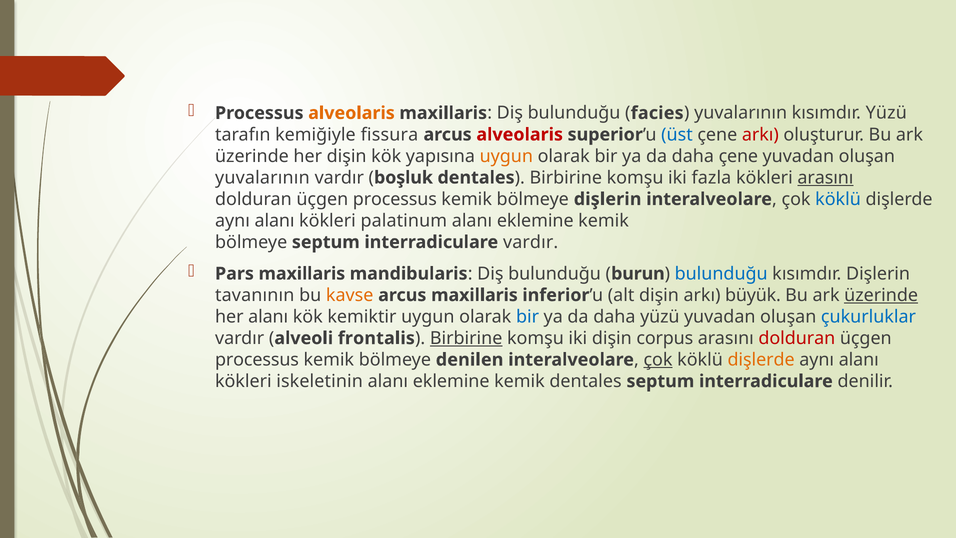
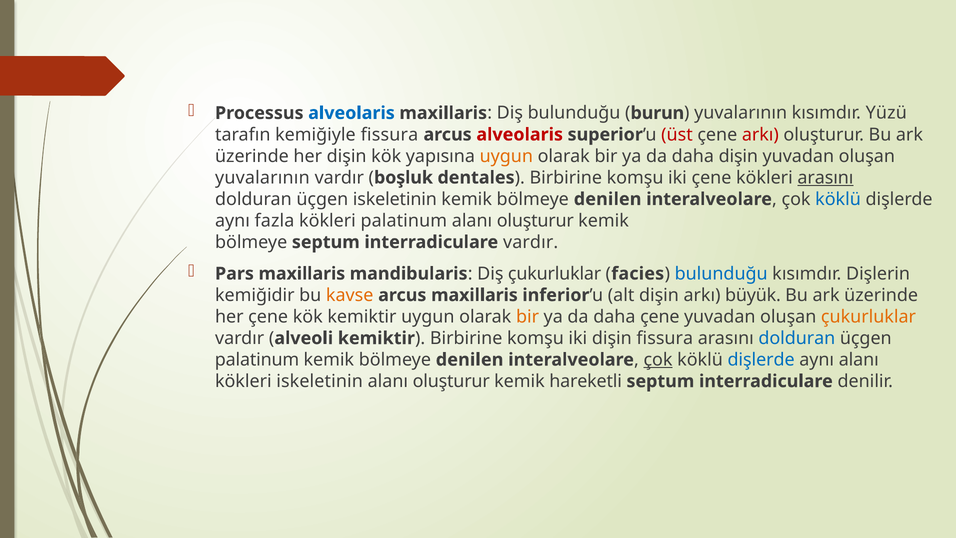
alveolaris colour: orange -> blue (351, 113)
facies: facies -> burun (657, 113)
üst colour: blue -> red (677, 135)
daha çene: çene -> dişin (738, 156)
iki fazla: fazla -> çene (711, 178)
processus: processus -> iskeletinin (395, 199)
dişlerin: dişlerin -> denilen (608, 199)
alanı: alanı -> fazla (274, 221)
eklemine: eklemine -> oluşturur (535, 221)
bulunduğu: bulunduğu -> çukurluklar (555, 274)
burun: burun -> facies (638, 274)
tavanının: tavanının -> kemiğidir (255, 295)
üzerinde underline: present -> none (881, 295)
her alanı: alanı -> çene (268, 317)
bir colour: blue -> orange (528, 317)
daha yüzü: yüzü -> çene (660, 317)
çukurluklar colour: blue -> orange (868, 317)
alveoli frontalis: frontalis -> kemiktir (376, 338)
Birbirine underline: present -> none (466, 338)
dişin corpus: corpus -> fissura (665, 338)
dolduran colour: red -> blue (797, 338)
processus: processus -> palatinum (257, 360)
dişlerde colour: orange -> blue (761, 360)
eklemine: eklemine -> oluşturur (451, 381)
kemik dentales: dentales -> hareketli (586, 381)
